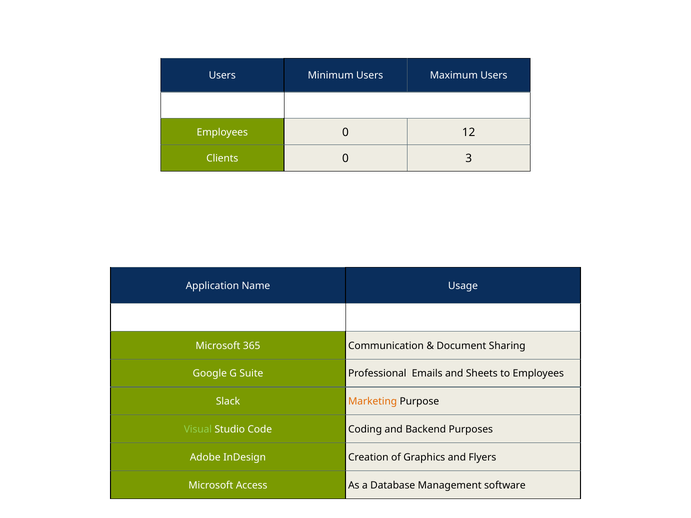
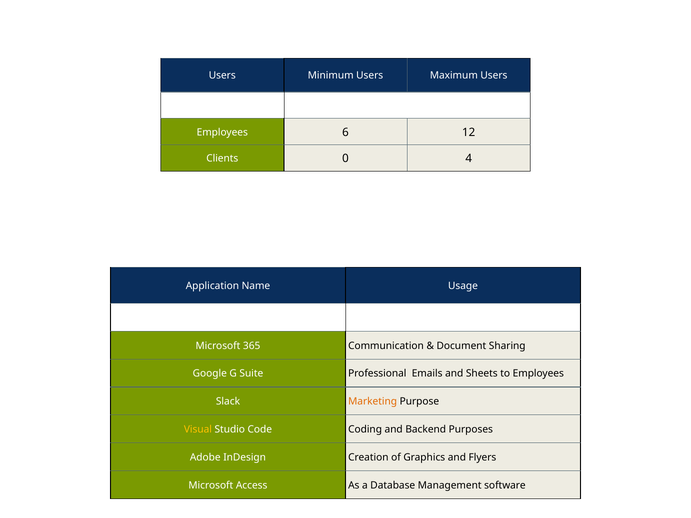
Employees 0: 0 -> 6 (345, 132)
3: 3 -> 4 (469, 159)
Visual colour: light green -> yellow (198, 430)
